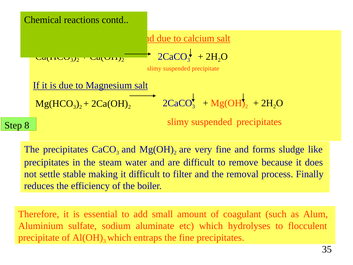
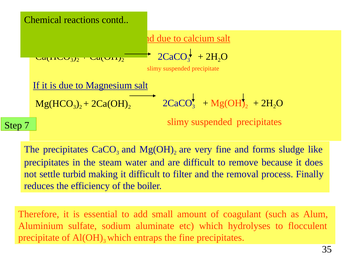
8: 8 -> 7 (27, 125)
stable: stable -> turbid (74, 174)
